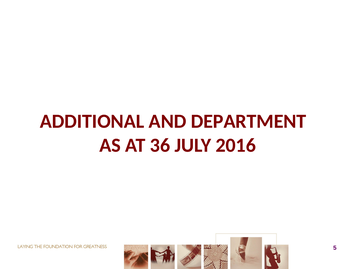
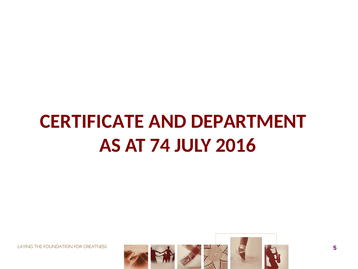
ADDITIONAL: ADDITIONAL -> CERTIFICATE (92, 121)
36: 36 -> 74 (160, 145)
